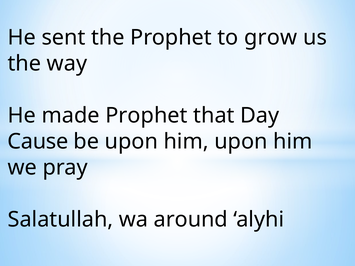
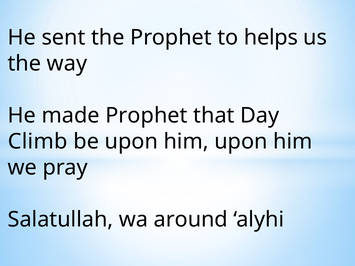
grow: grow -> helps (271, 38)
Cause: Cause -> Climb (38, 142)
